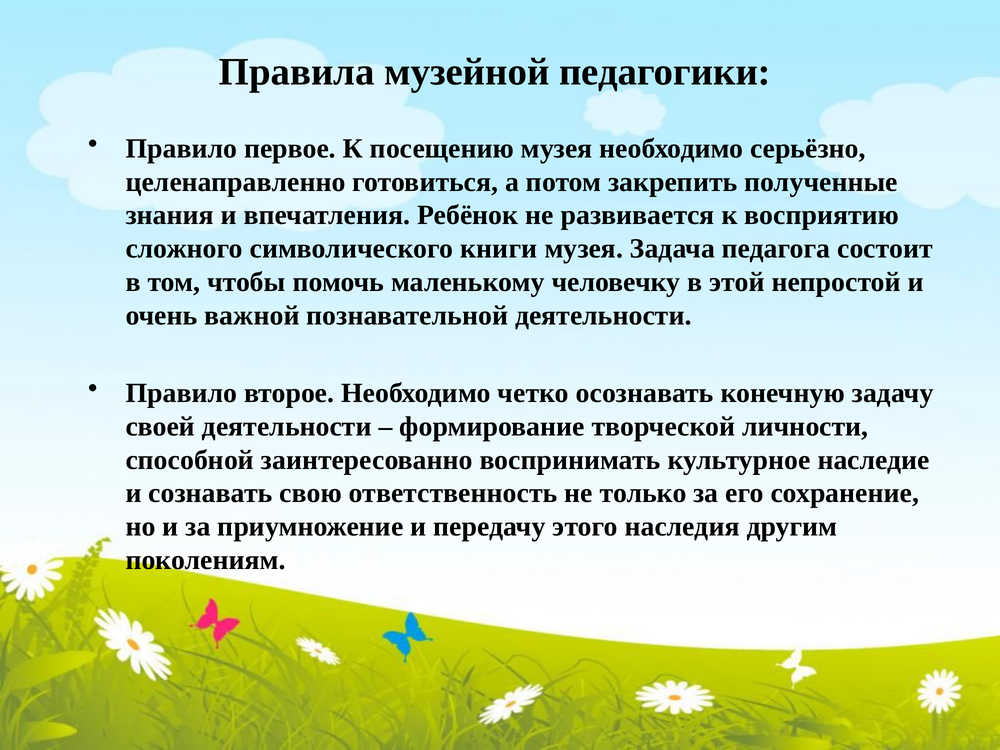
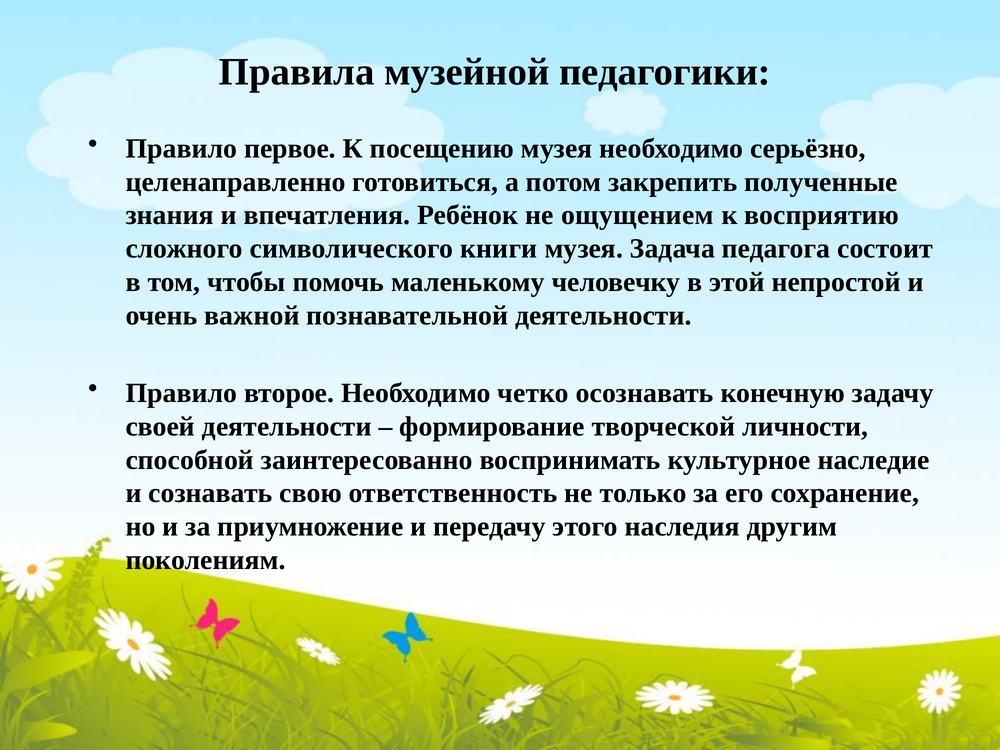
развивается: развивается -> ощущением (637, 215)
